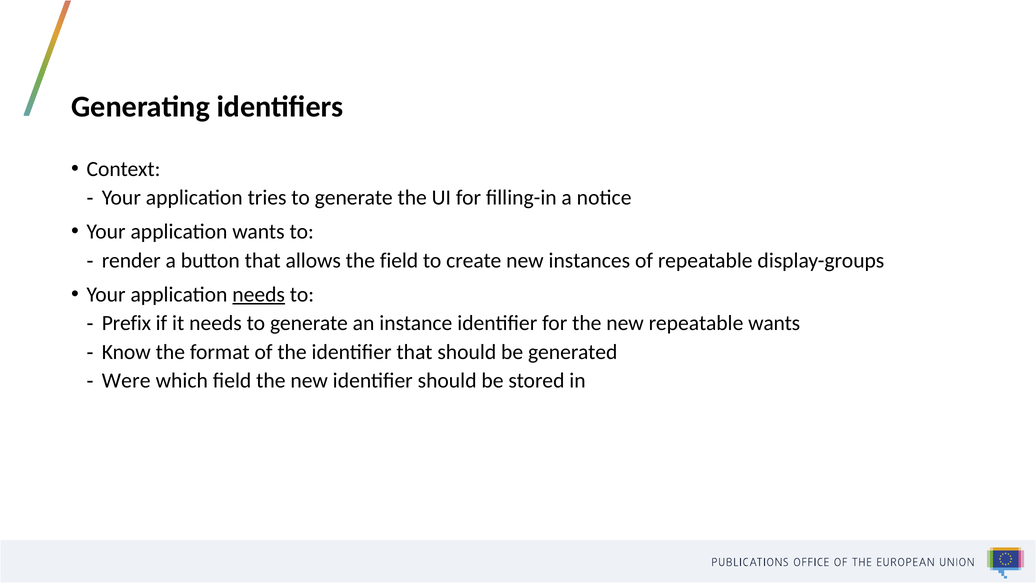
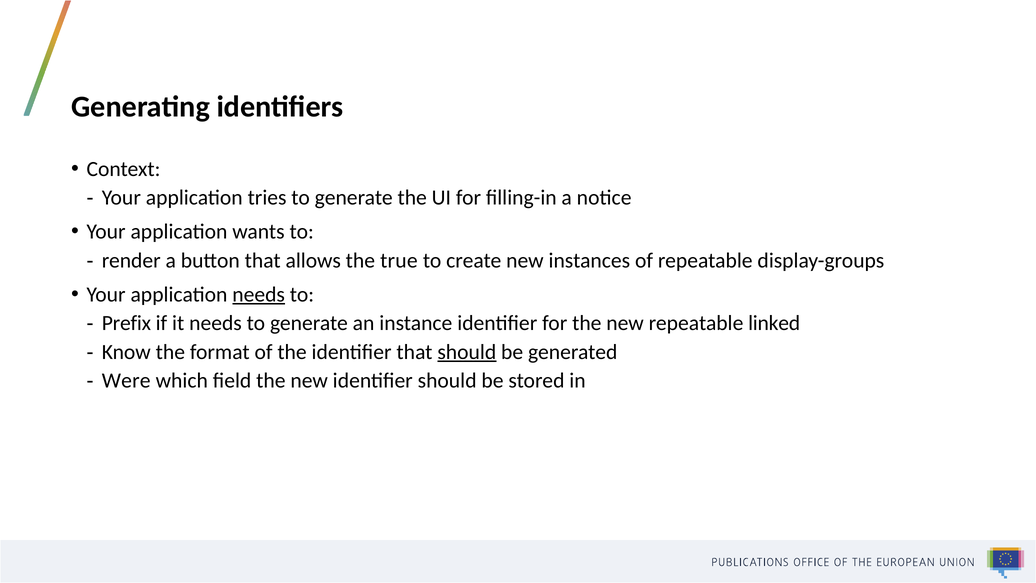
the field: field -> true (399, 260)
repeatable wants: wants -> linked (774, 323)
should underline: none -> present (467, 352)
